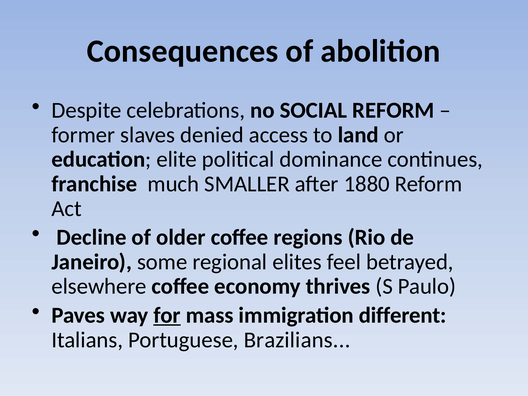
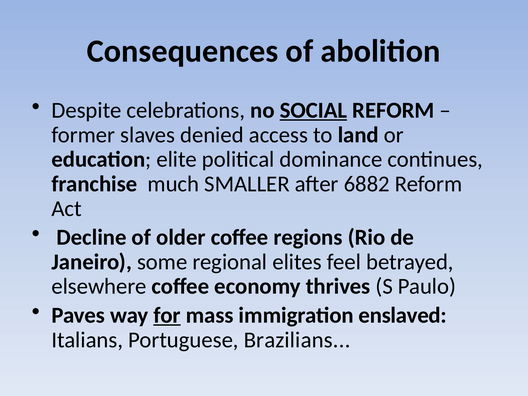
SOCIAL underline: none -> present (313, 110)
1880: 1880 -> 6882 (367, 184)
different: different -> enslaved (403, 315)
